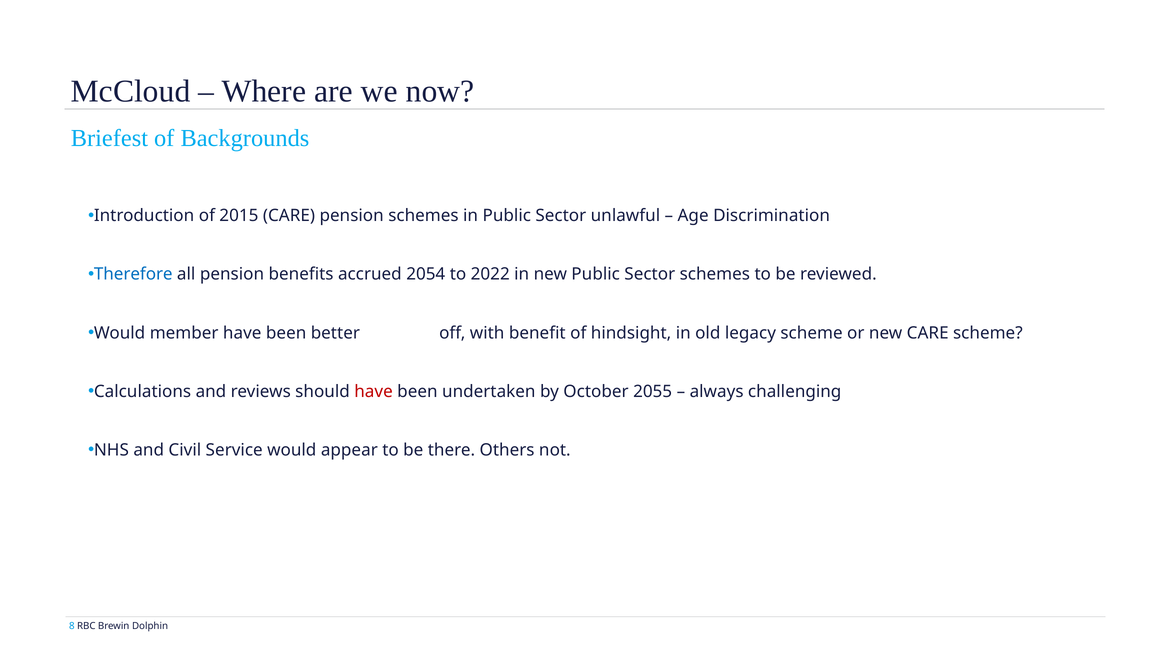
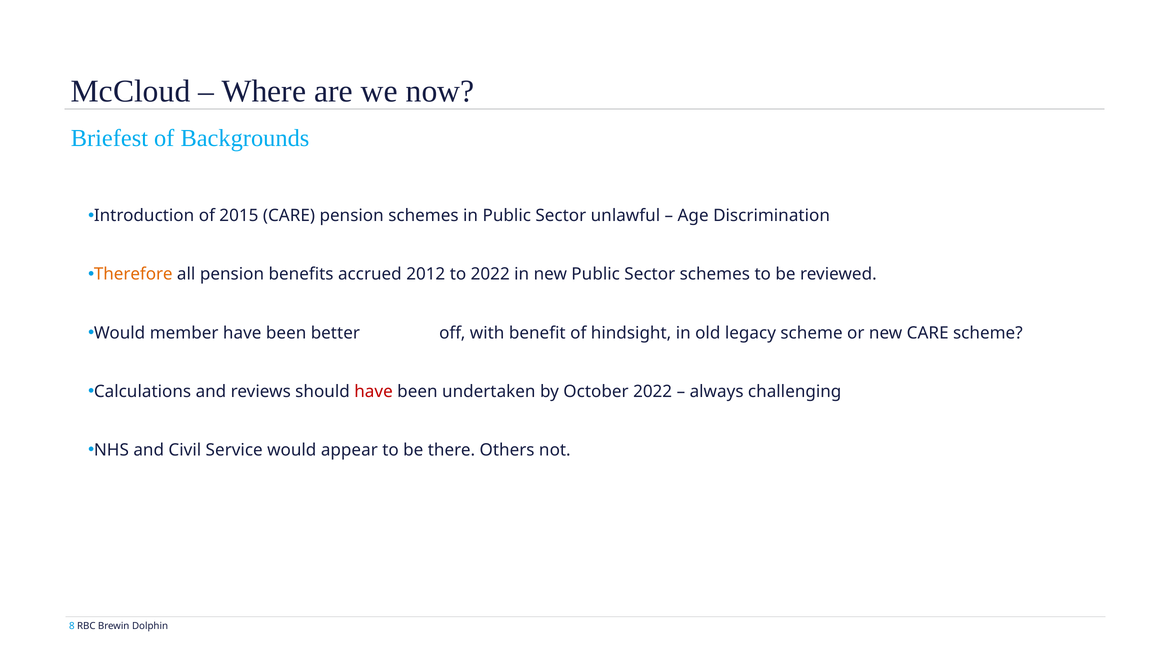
Therefore colour: blue -> orange (133, 274)
2054: 2054 -> 2012 (426, 274)
October 2055: 2055 -> 2022 (653, 391)
